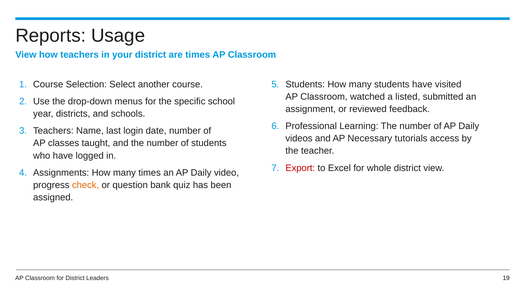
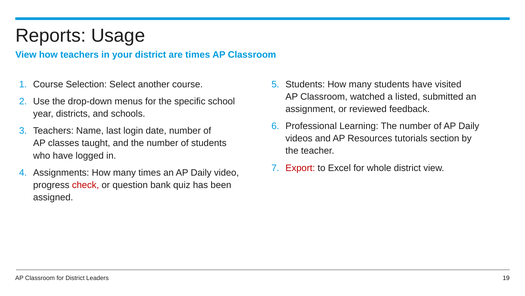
Necessary: Necessary -> Resources (370, 138)
access: access -> section (445, 138)
check colour: orange -> red (86, 185)
